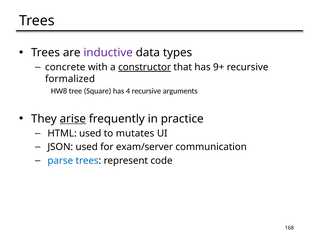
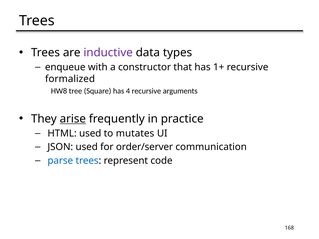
concrete: concrete -> enqueue (65, 67)
constructor underline: present -> none (145, 67)
9+: 9+ -> 1+ (219, 67)
exam/server: exam/server -> order/server (145, 147)
